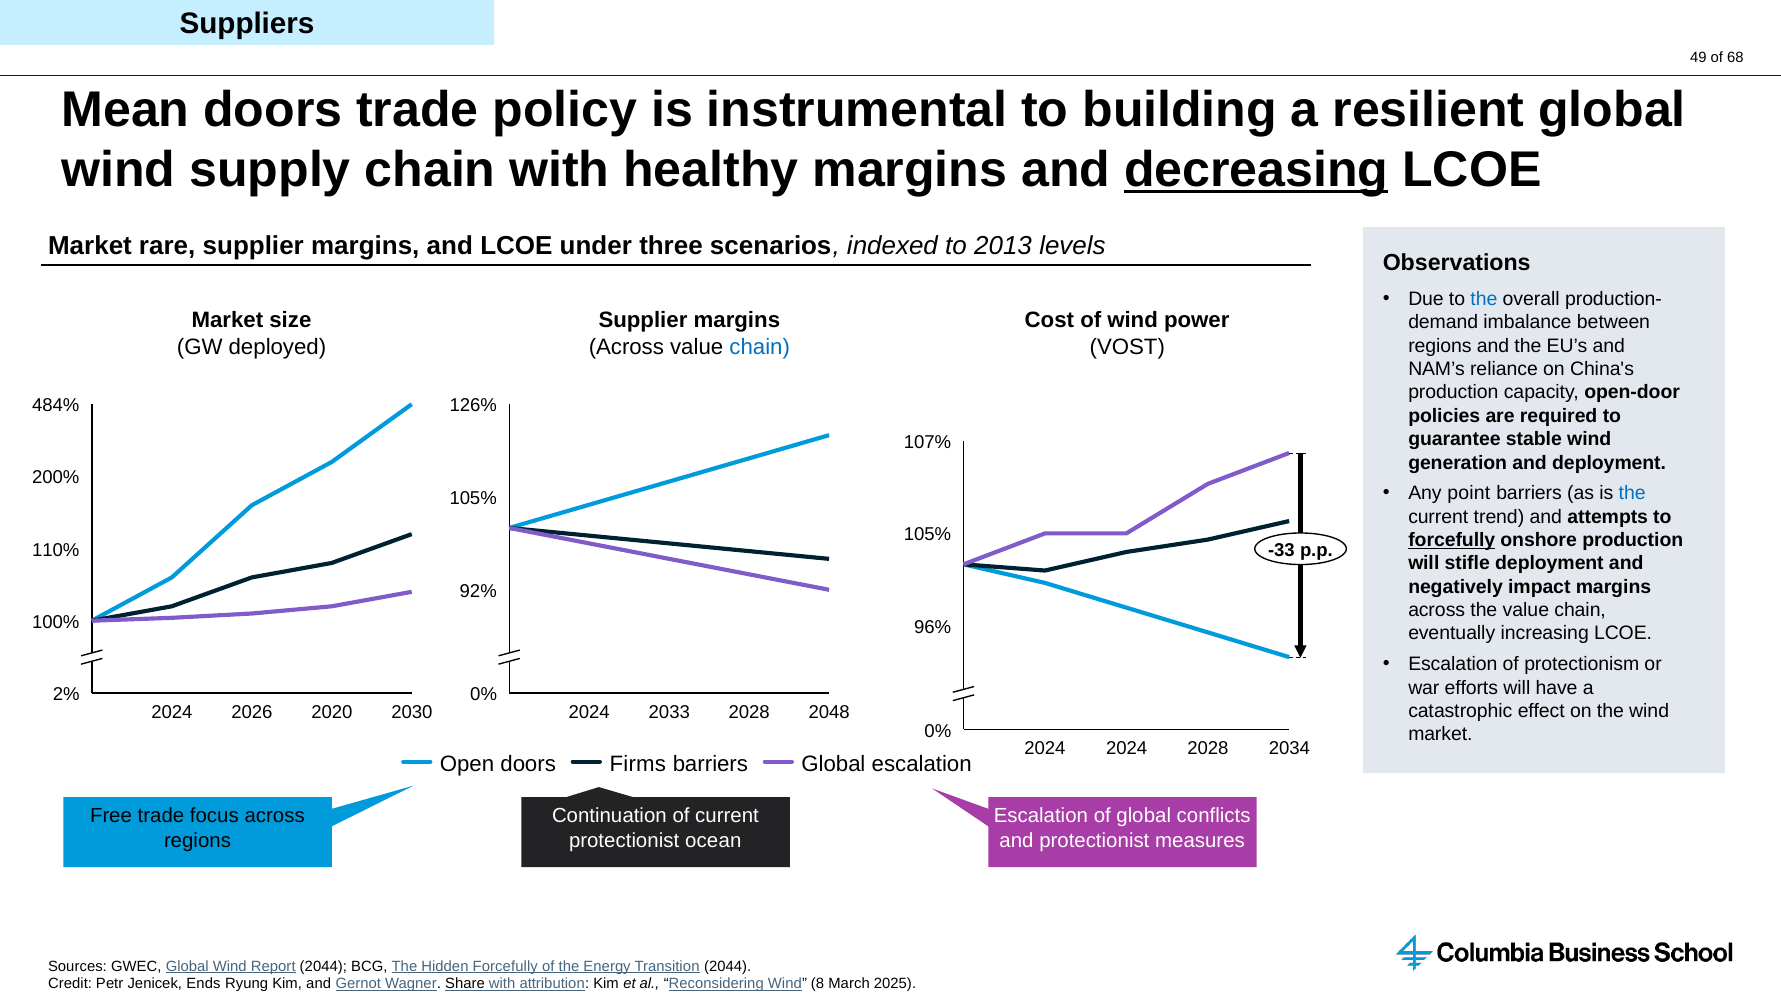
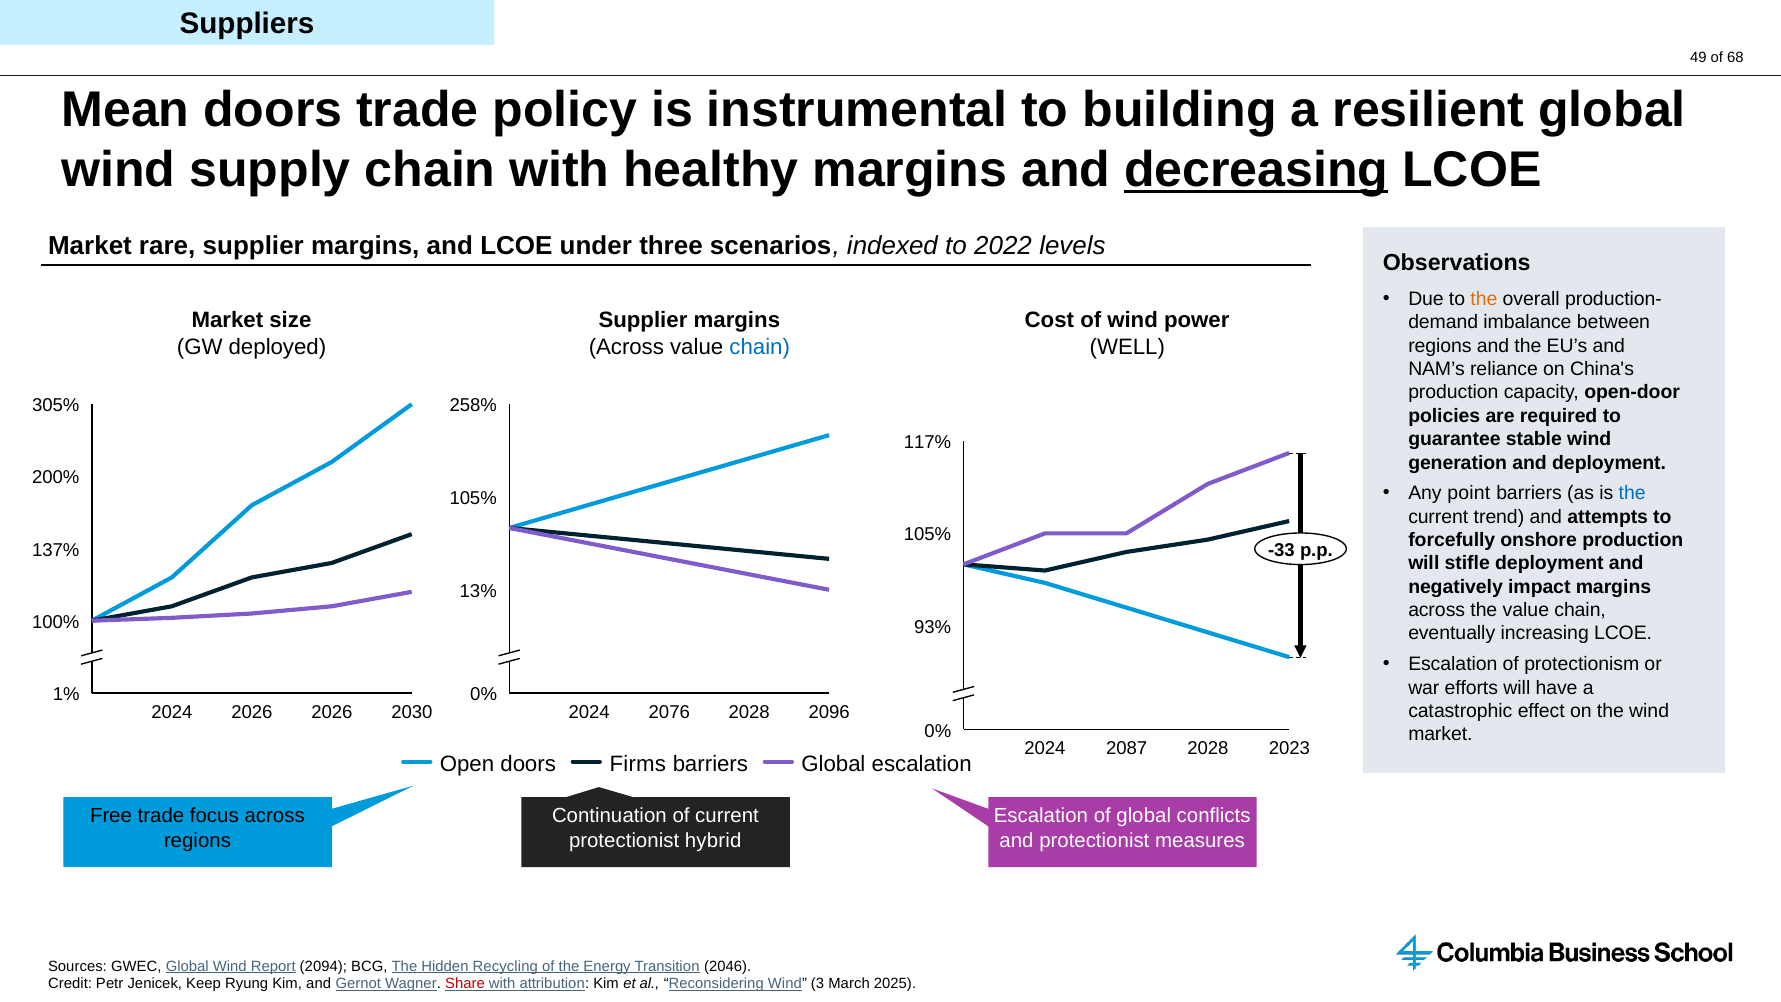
2013: 2013 -> 2022 (1003, 246)
the colour: blue -> orange (1484, 299)
VOST: VOST -> WELL (1127, 347)
484%: 484% -> 305% (56, 405)
126%: 126% -> 258% (473, 405)
107%: 107% -> 117% (927, 442)
forcefully underline: present -> none (1452, 540)
110%: 110% -> 137% (56, 550)
92%: 92% -> 13% (478, 591)
96%: 96% -> 93% (933, 628)
2%: 2% -> 1% (66, 694)
2026 2020: 2020 -> 2026 (332, 712)
2033: 2033 -> 2076 (669, 712)
2048: 2048 -> 2096 (829, 712)
2024 2024: 2024 -> 2087 (1127, 748)
2034: 2034 -> 2023 (1289, 748)
ocean: ocean -> hybrid (713, 840)
Report 2044: 2044 -> 2094 (323, 966)
Hidden Forcefully: Forcefully -> Recycling (505, 966)
Transition 2044: 2044 -> 2046 (728, 966)
Ends: Ends -> Keep (204, 984)
Share colour: black -> red (465, 984)
8: 8 -> 3 (818, 984)
